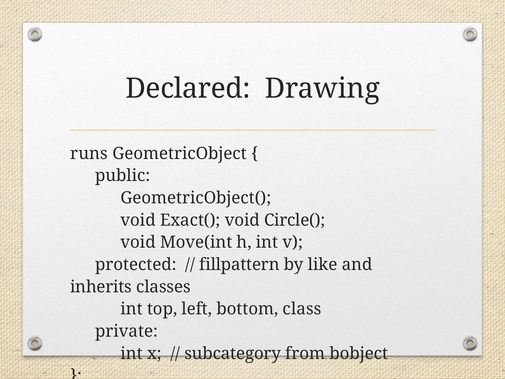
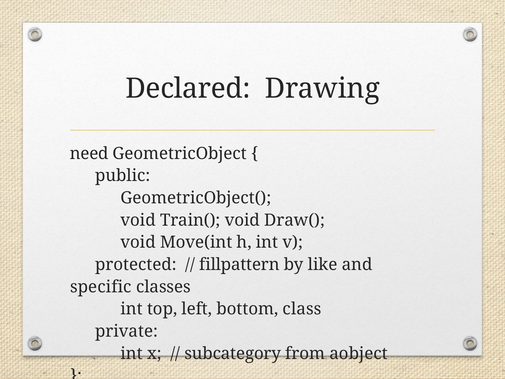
runs: runs -> need (89, 153)
Exact(: Exact( -> Train( (190, 220)
Circle(: Circle( -> Draw( (295, 220)
inherits: inherits -> specific (101, 287)
bobject: bobject -> aobject (359, 353)
